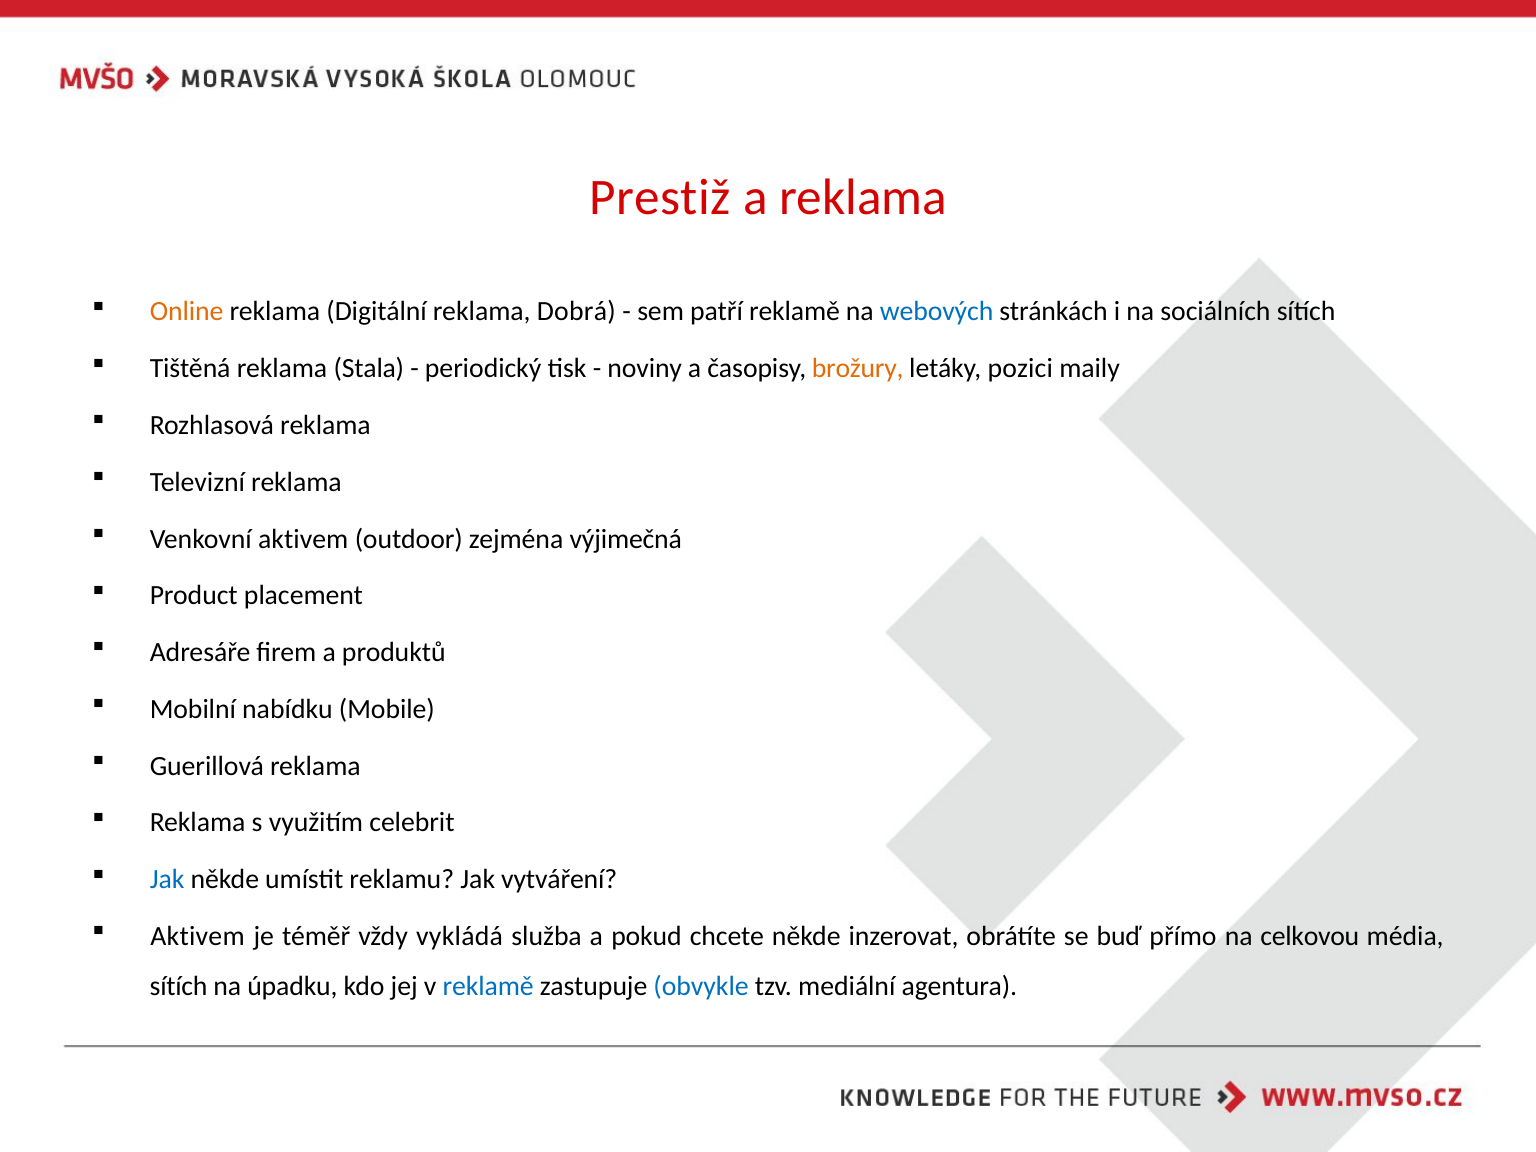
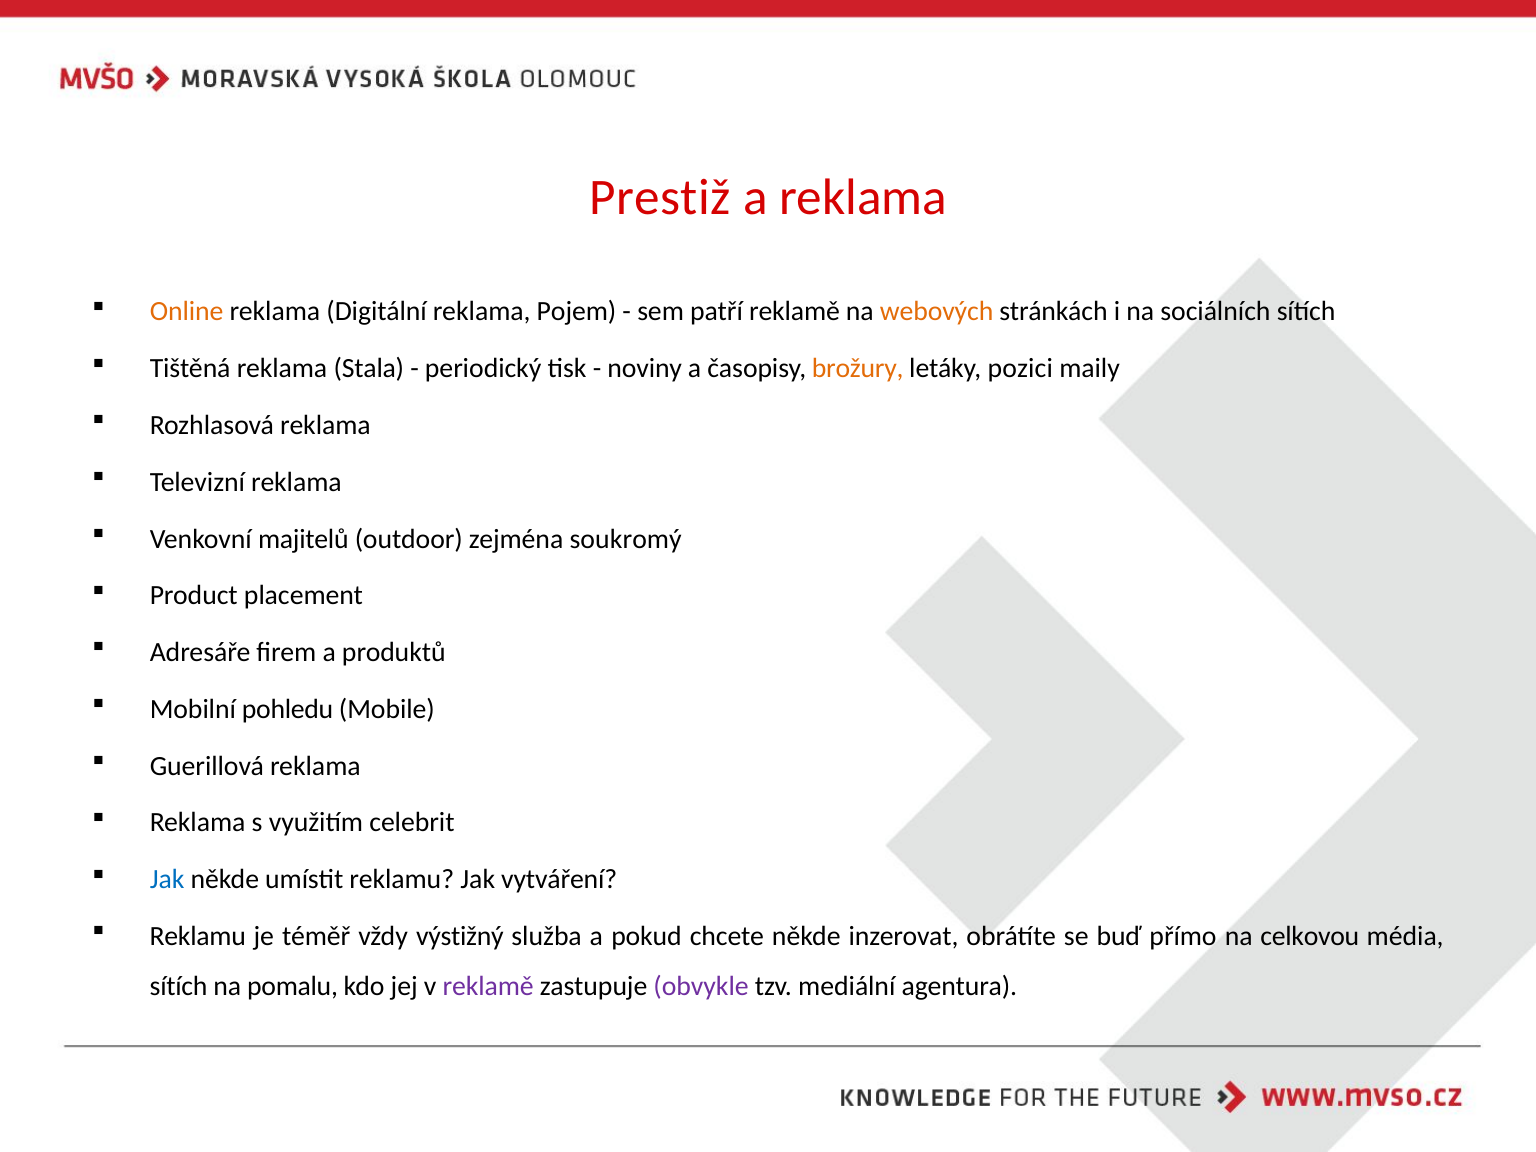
Dobrá: Dobrá -> Pojem (577, 312)
webových colour: blue -> orange (937, 312)
Venkovní aktivem: aktivem -> majitelů (303, 539)
výjimečná: výjimečná -> soukromý (626, 539)
nabídku: nabídku -> pohledu (288, 709)
Aktivem: Aktivem -> Reklamu (198, 936)
vykládá: vykládá -> výstižný (460, 936)
úpadku: úpadku -> pomalu (293, 986)
reklamě colour: blue -> purple (488, 986)
obvykle colour: blue -> purple (701, 986)
